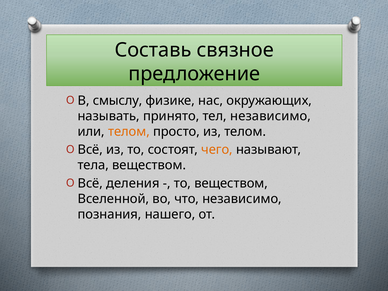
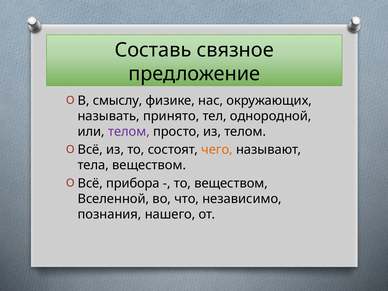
тел независимо: независимо -> однородной (271, 116)
телом colour: orange -> purple (129, 132)
деления: деления -> прибора (133, 183)
